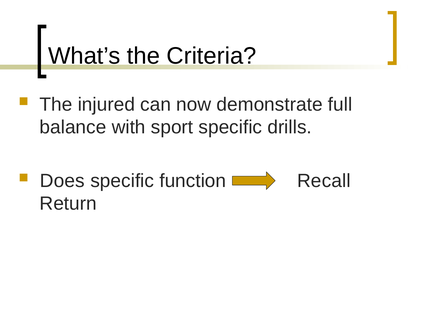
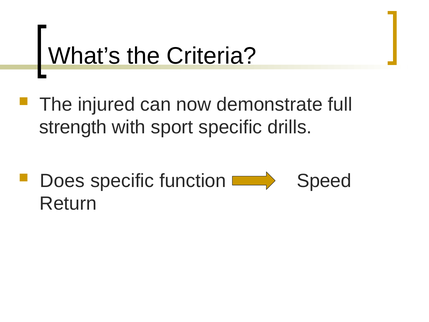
balance: balance -> strength (73, 127)
Recall: Recall -> Speed (324, 181)
